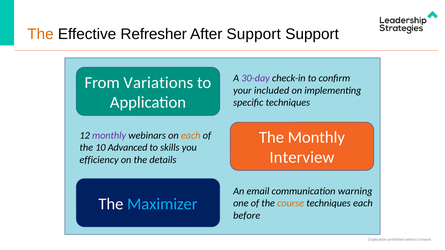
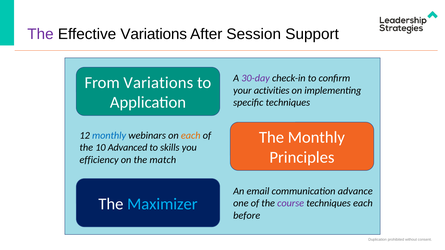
The colour: orange -> purple (40, 34)
Effective Refresher: Refresher -> Variations (154, 34)
After Support: Support -> Session (254, 34)
included: included -> activities (272, 91)
monthly colour: purple -> blue (109, 136)
Interview: Interview -> Principles (302, 158)
details: details -> match (163, 160)
warning: warning -> advance (355, 191)
course colour: orange -> purple (291, 204)
